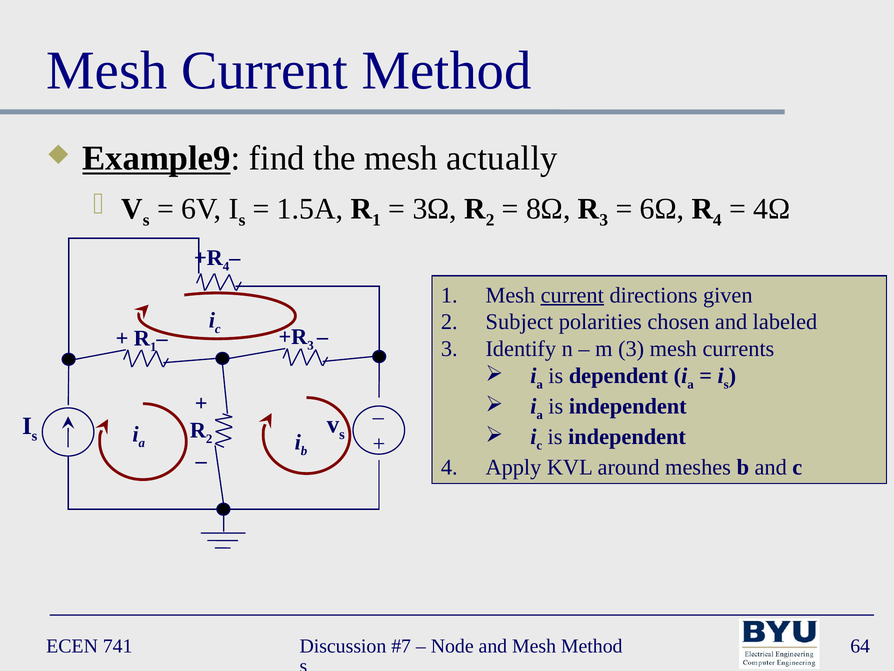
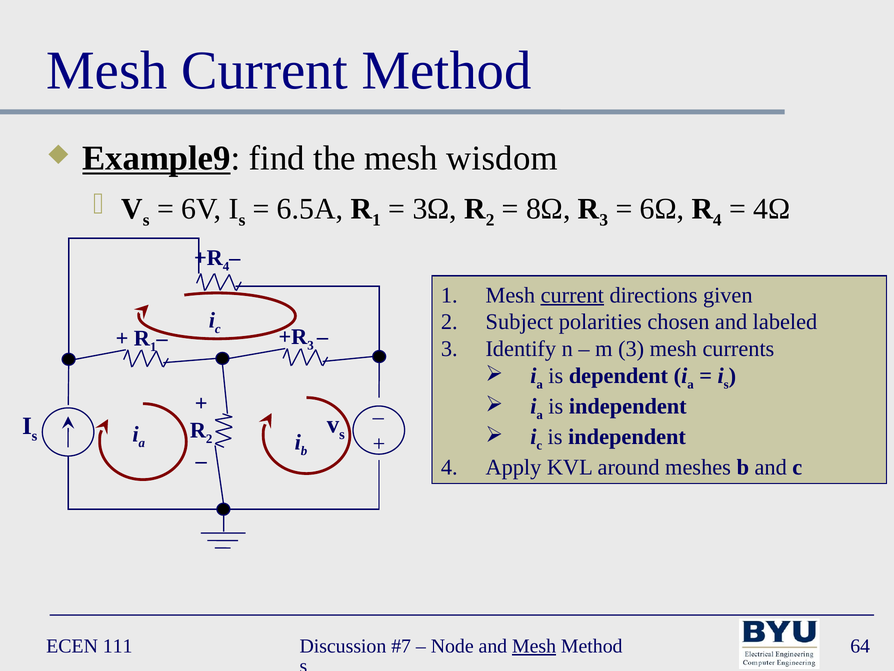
actually: actually -> wisdom (502, 158)
1.5A: 1.5A -> 6.5A (310, 209)
741: 741 -> 111 (118, 646)
Mesh underline: none -> present (534, 646)
